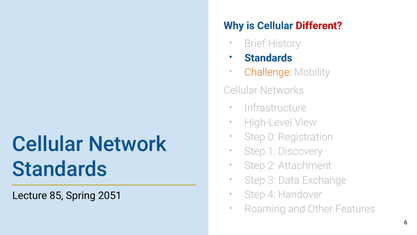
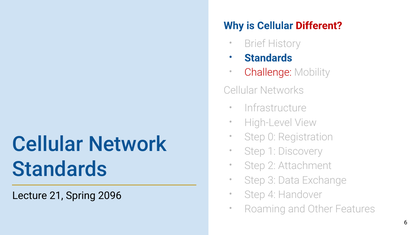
Challenge colour: orange -> red (268, 72)
85: 85 -> 21 (56, 195)
2051: 2051 -> 2096 (110, 195)
